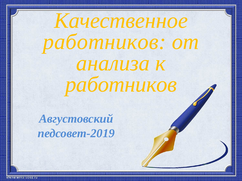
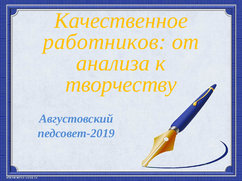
работников: работников -> творчеству (121, 85)
